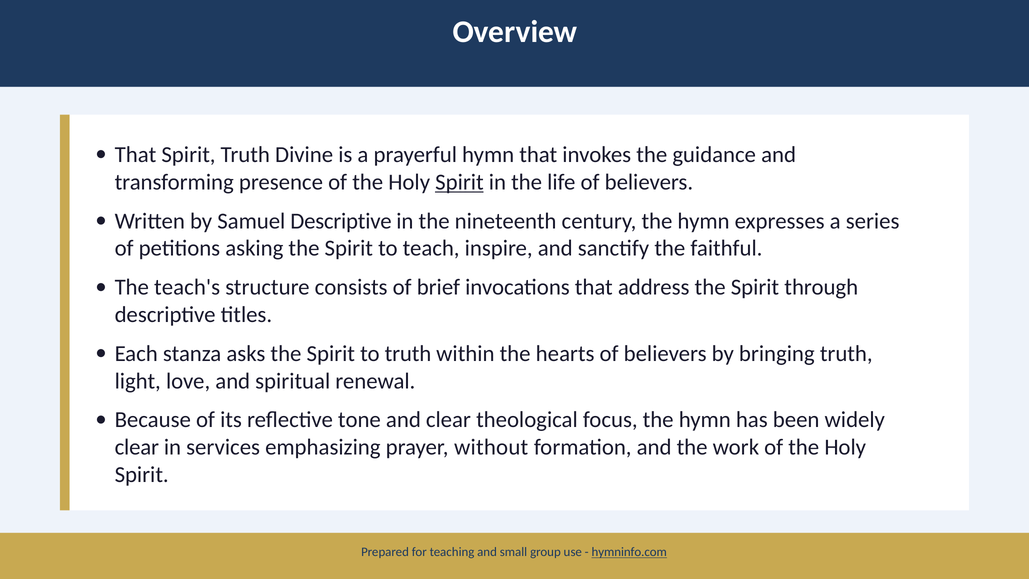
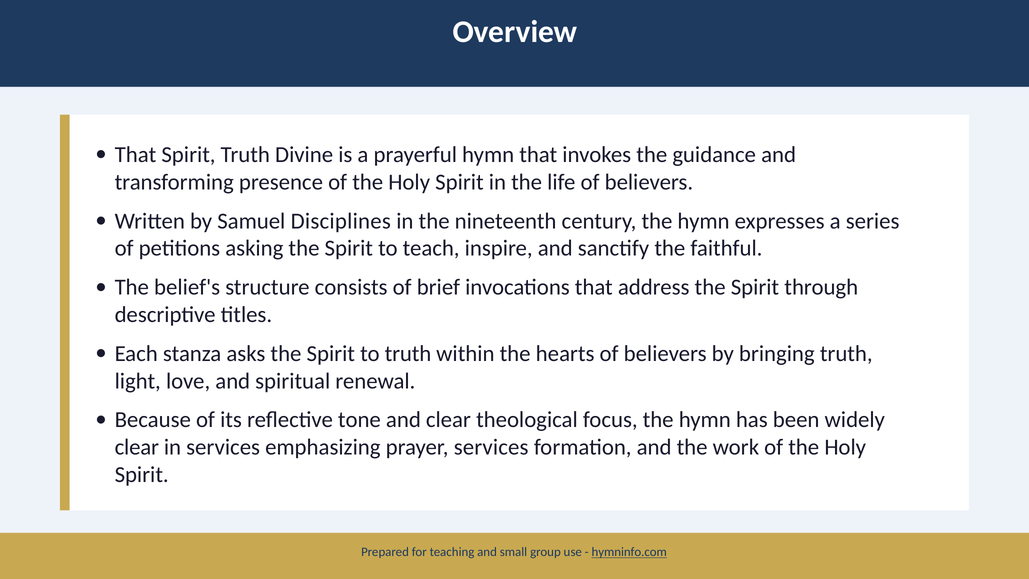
Spirit underline: present -> none (459, 182)
Samuel Descriptive: Descriptive -> Disciplines (341, 221)
teach's: teach's -> belief's (187, 287)
prayer without: without -> services (491, 447)
